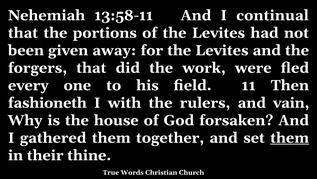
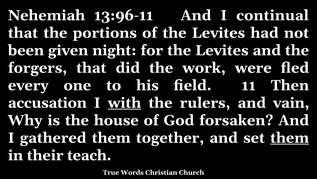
13:58-11: 13:58-11 -> 13:96-11 (124, 15)
away: away -> night (114, 50)
fashioneth: fashioneth -> accusation (47, 103)
with underline: none -> present (124, 103)
thine: thine -> teach (89, 155)
